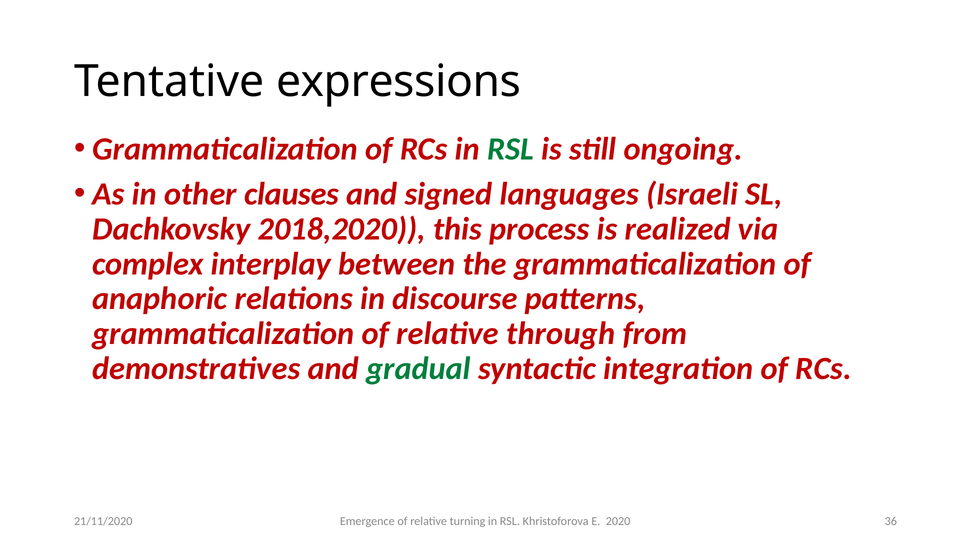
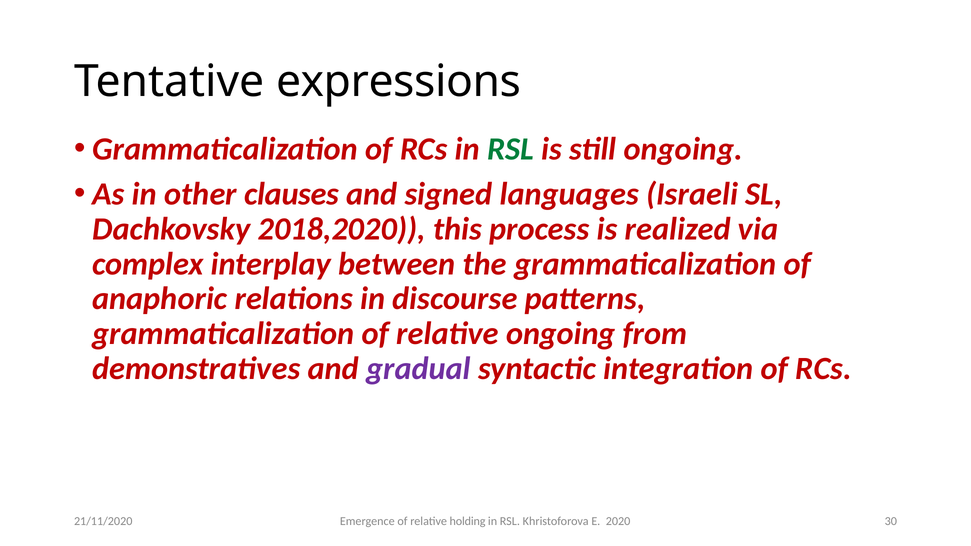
relative through: through -> ongoing (561, 334)
gradual colour: green -> purple (418, 369)
turning: turning -> holding (468, 521)
36: 36 -> 30 (891, 521)
